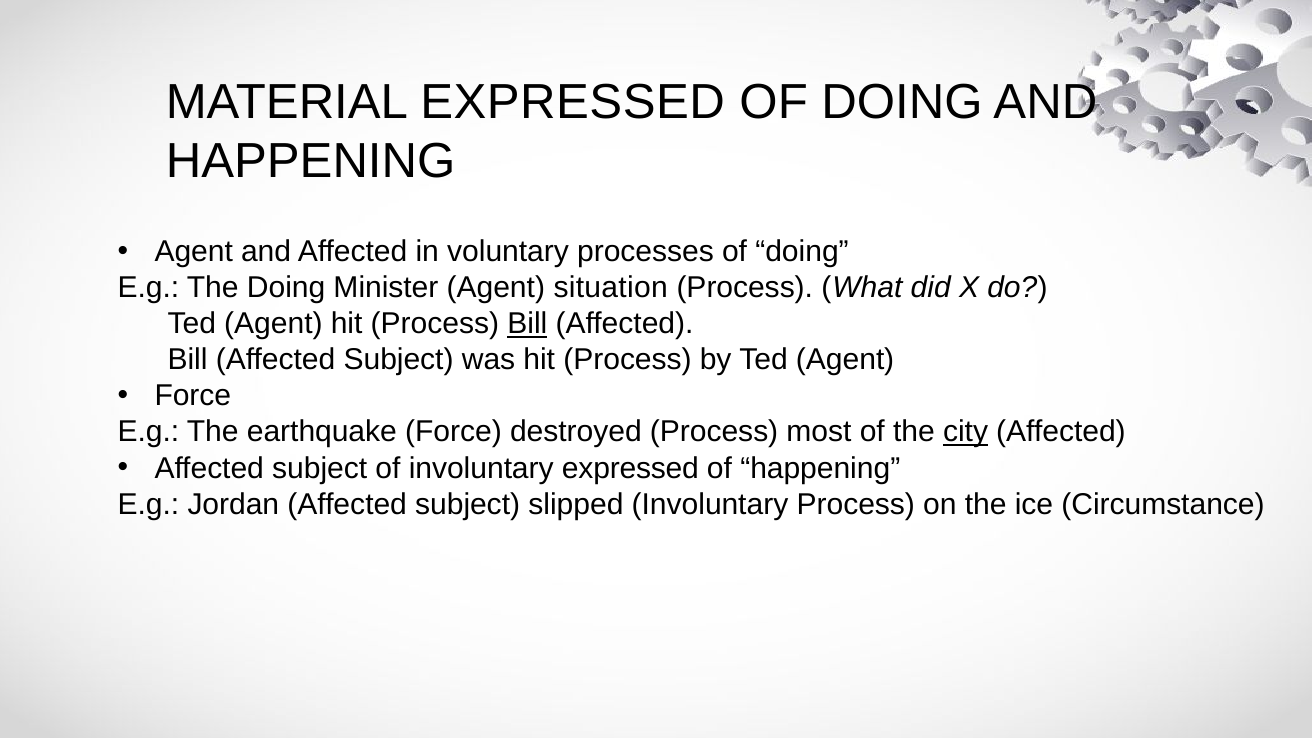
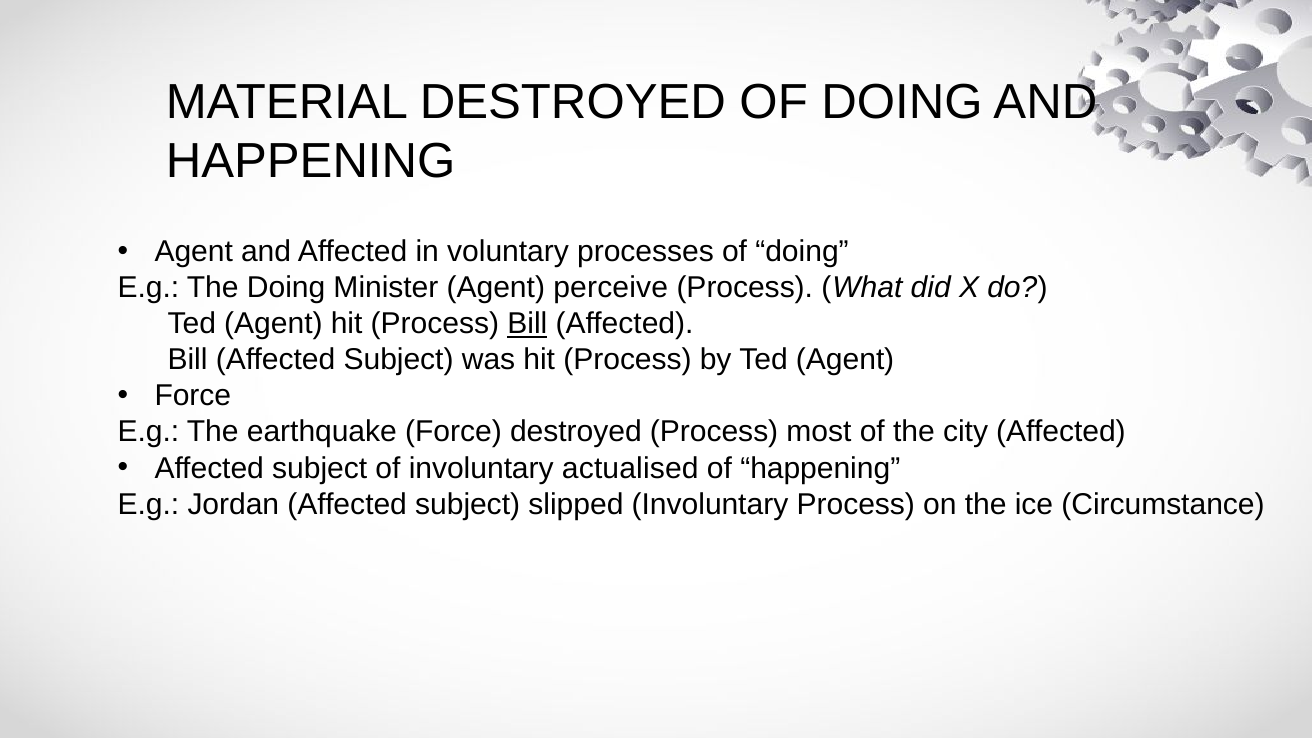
MATERIAL EXPRESSED: EXPRESSED -> DESTROYED (573, 102)
situation: situation -> perceive (611, 288)
city underline: present -> none (966, 432)
involuntary expressed: expressed -> actualised (630, 468)
